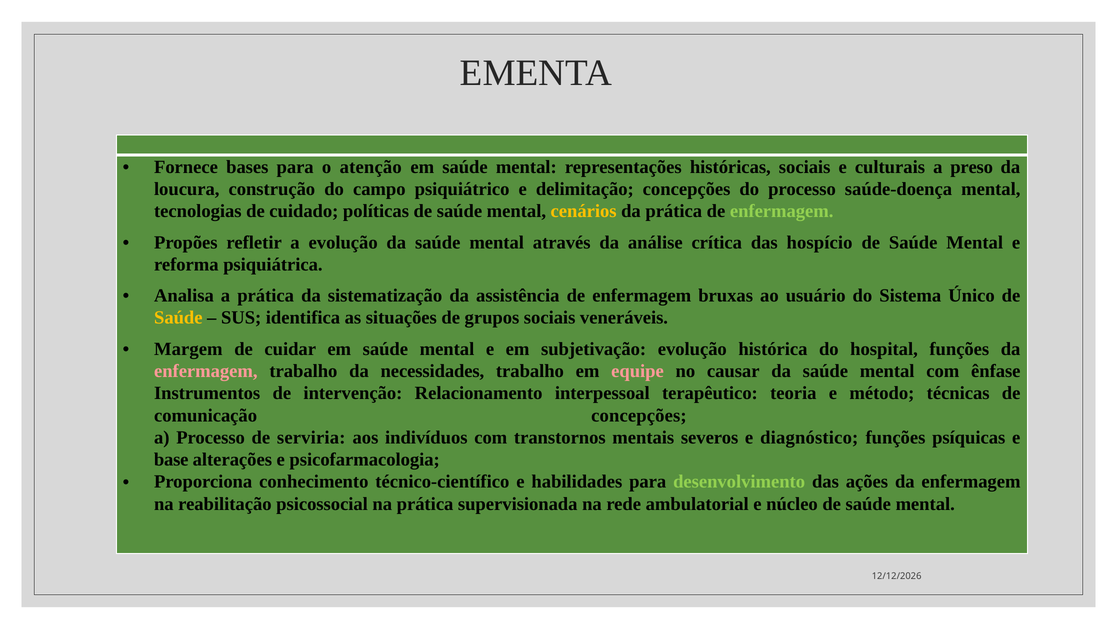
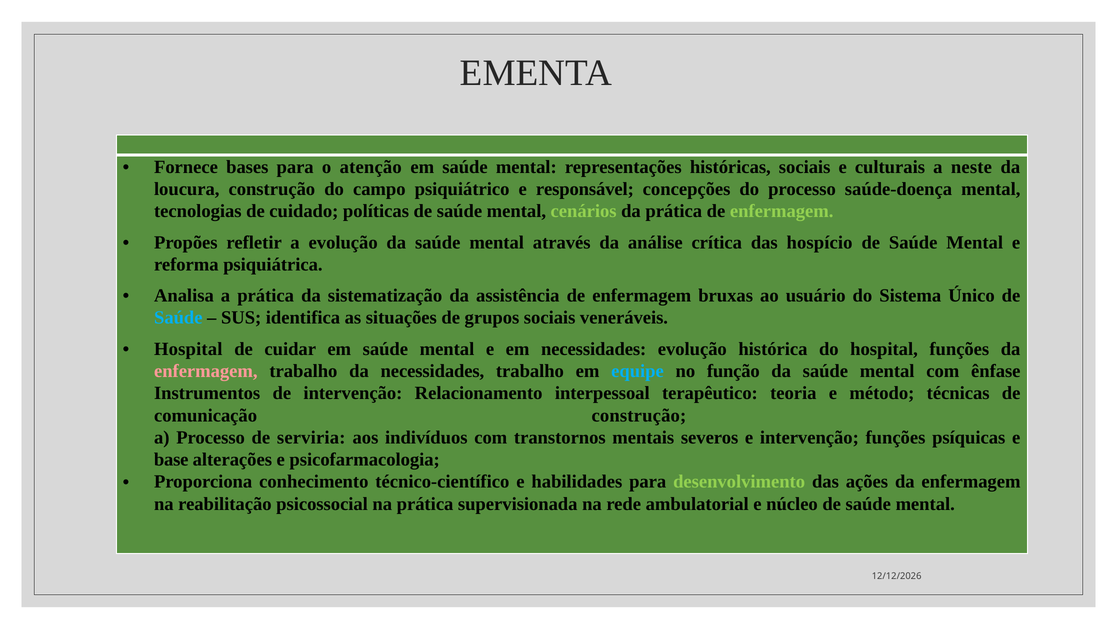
preso: preso -> neste (971, 167)
delimitação: delimitação -> responsável (585, 189)
cenários colour: yellow -> light green (584, 211)
Saúde colour: yellow -> light blue (178, 317)
Margem: Margem -> Hospital (188, 349)
em subjetivação: subjetivação -> necessidades (594, 349)
equipe colour: pink -> light blue (638, 371)
causar: causar -> função (733, 371)
comunicação concepções: concepções -> construção (639, 415)
e diagnóstico: diagnóstico -> intervenção (809, 437)
